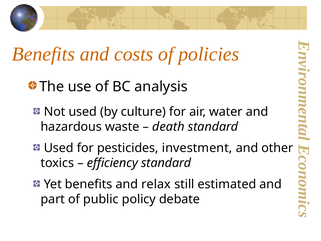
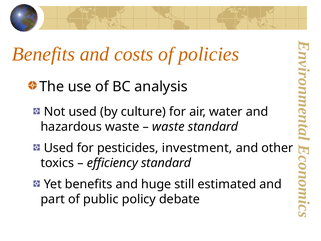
death: death -> waste (168, 127)
relax: relax -> huge (156, 184)
